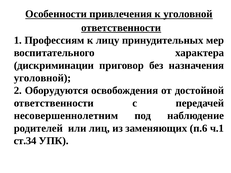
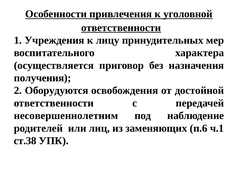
Профессиям: Профессиям -> Учреждения (54, 40)
дискриминации: дискриминации -> осуществляется (54, 65)
уголовной: уголовной -> получения (42, 78)
ст.34: ст.34 -> ст.38 (25, 141)
